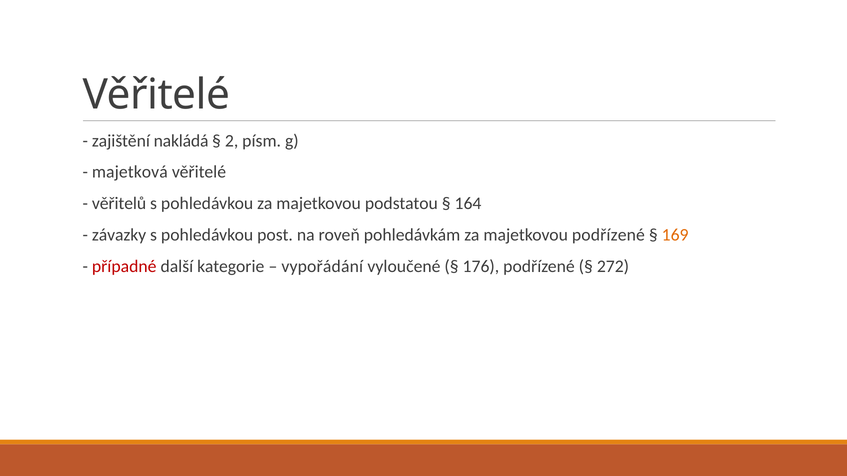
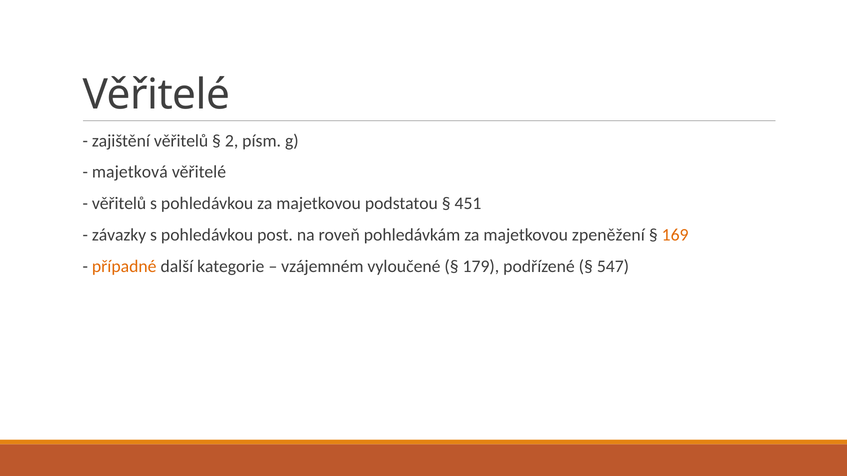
zajištění nakládá: nakládá -> věřitelů (181, 141)
164: 164 -> 451 (468, 204)
majetkovou podřízené: podřízené -> zpeněžení (608, 235)
případné colour: red -> orange (124, 266)
vypořádání: vypořádání -> vzájemném (322, 266)
176: 176 -> 179 (481, 266)
272: 272 -> 547 (613, 266)
